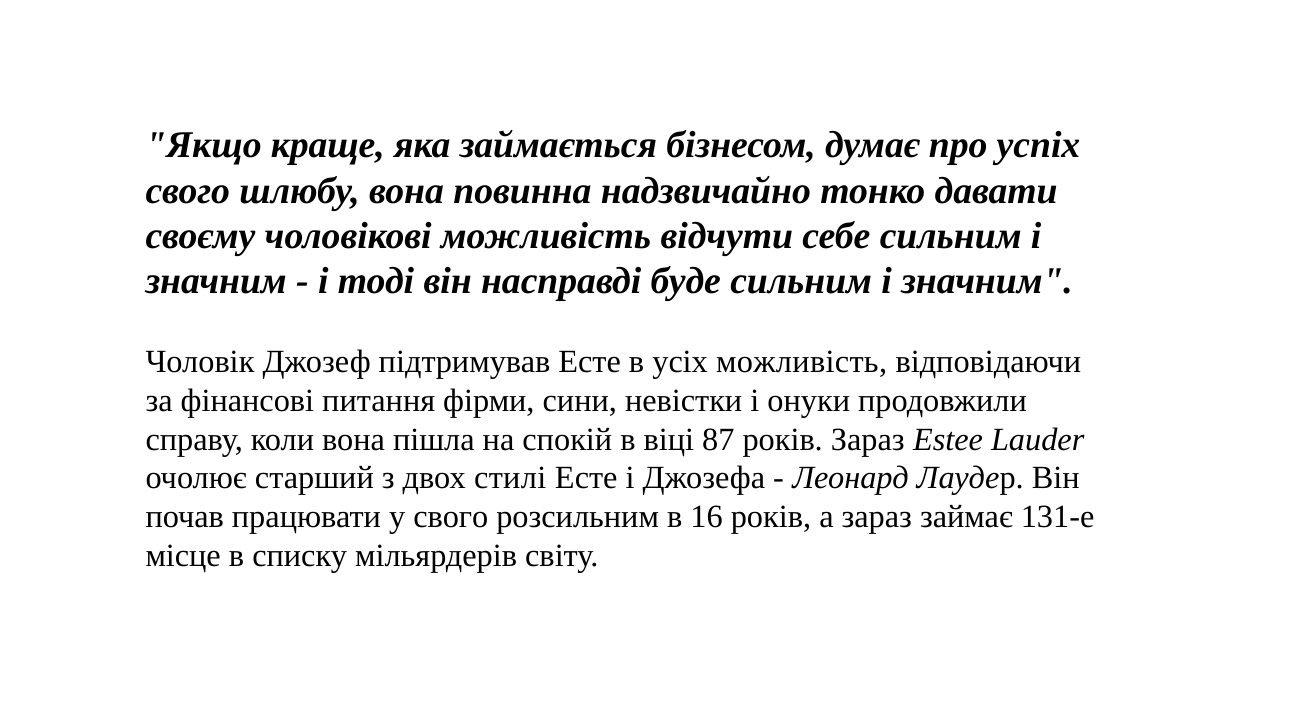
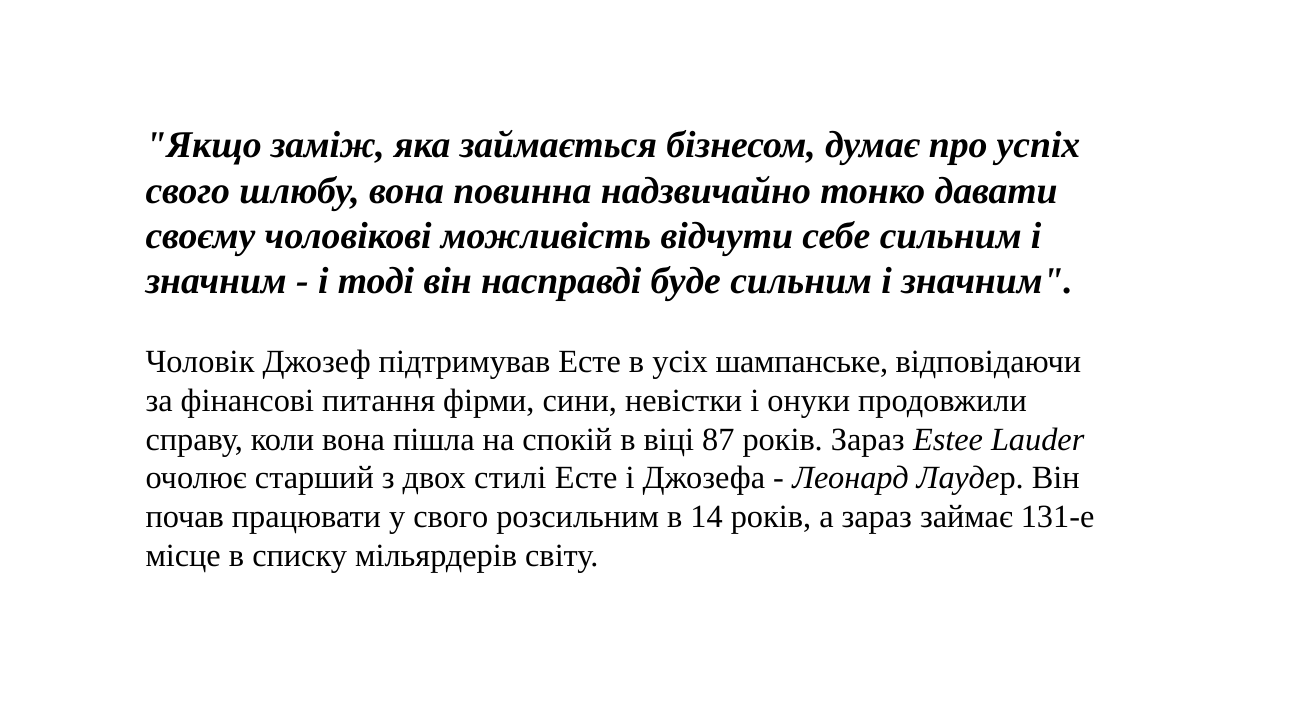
краще: краще -> заміж (328, 145)
усіх можливість: можливість -> шампанське (802, 361)
16: 16 -> 14 (707, 517)
